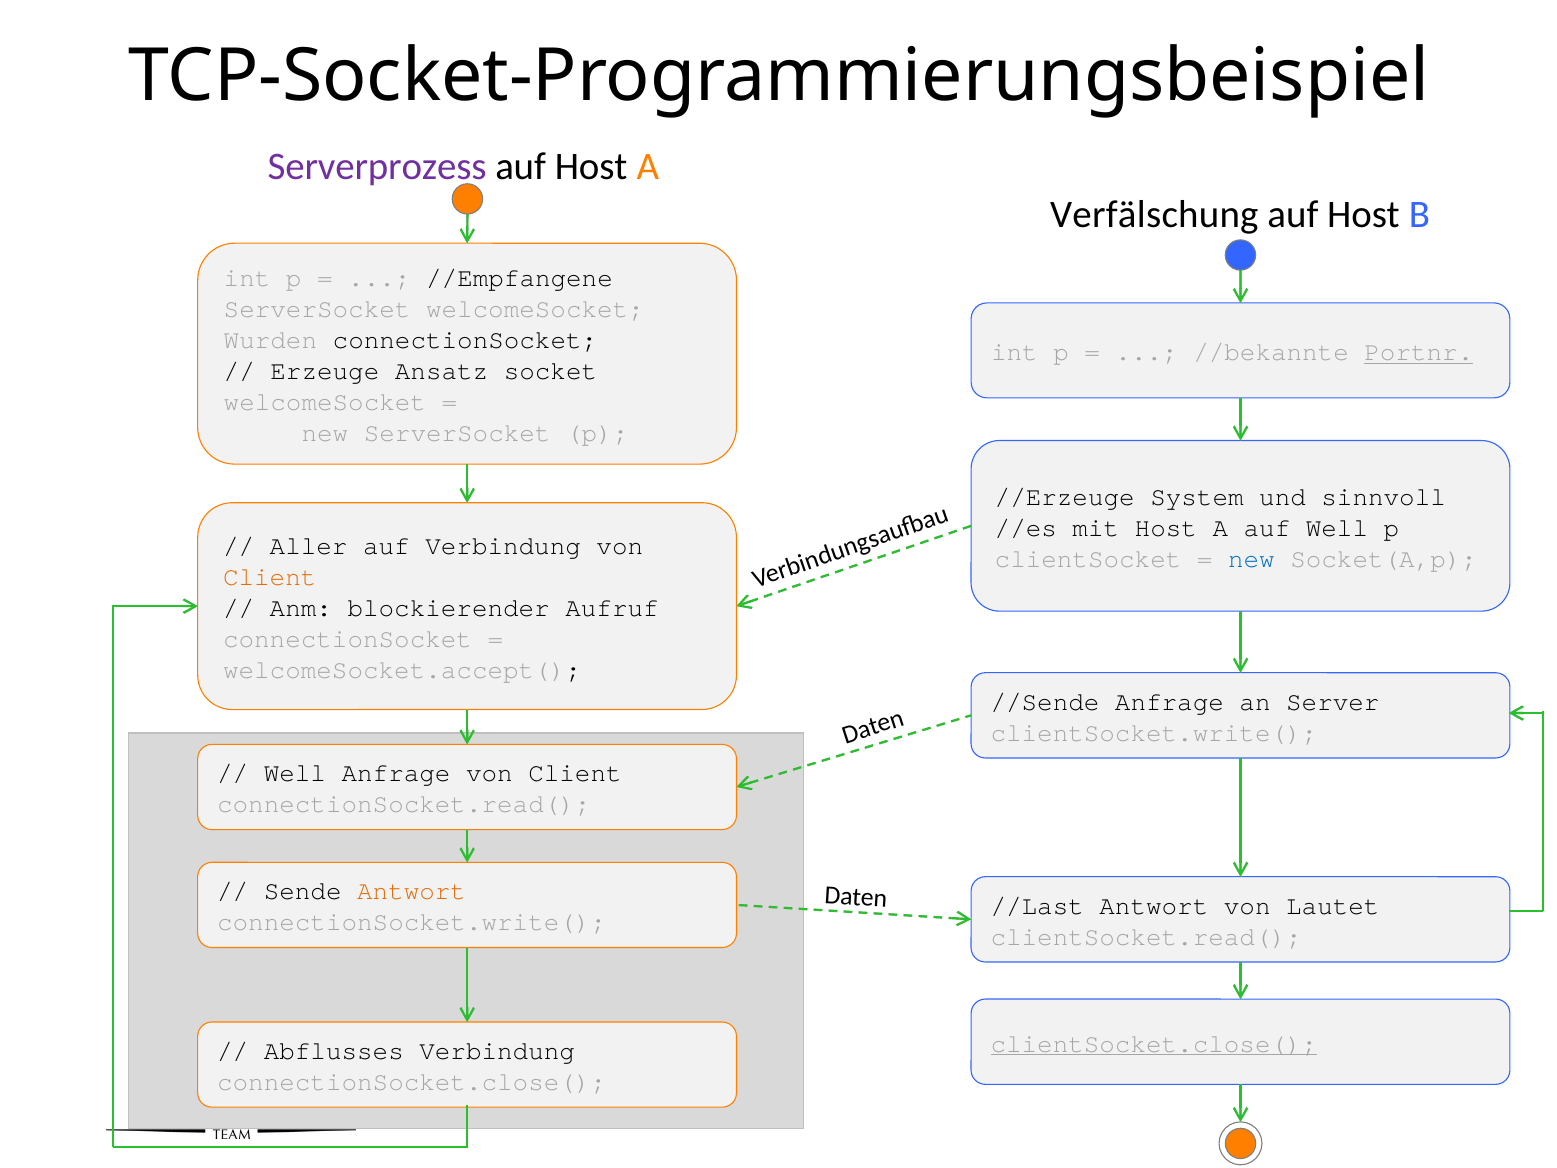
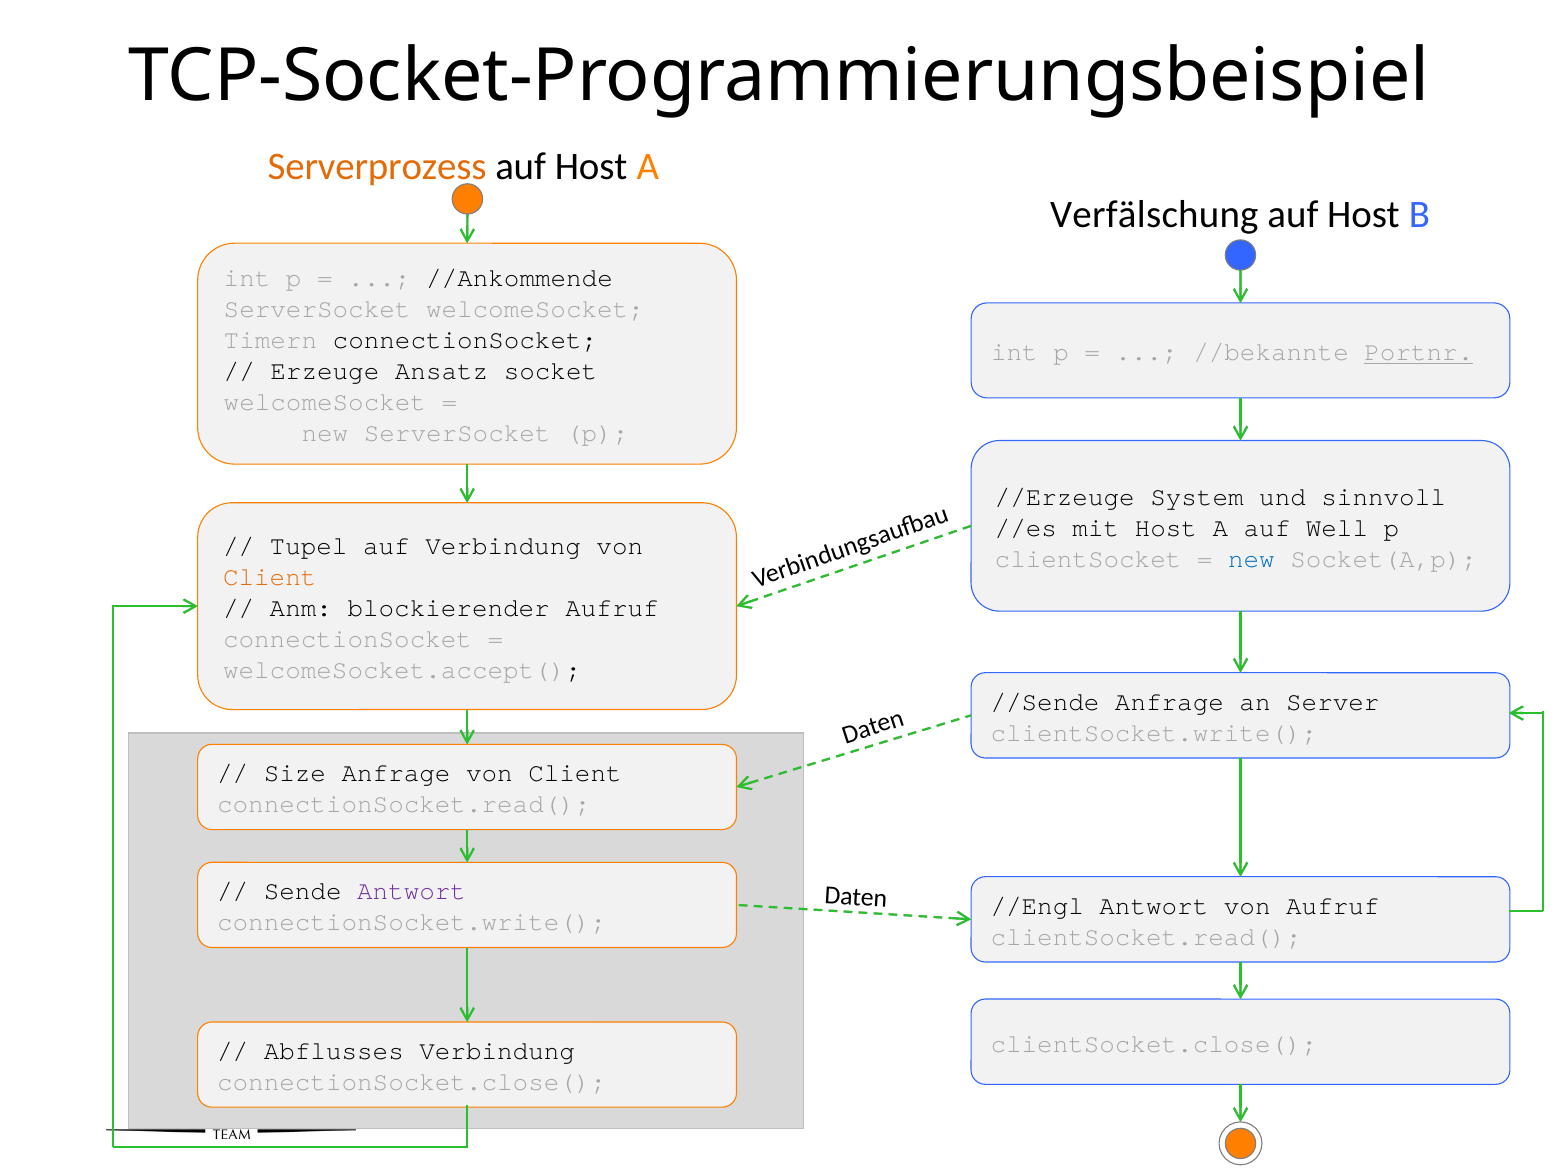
Serverprozess colour: purple -> orange (377, 167)
//Empfangene: //Empfangene -> //Ankommende (520, 278)
Wurden: Wurden -> Timern (270, 340)
Aller: Aller -> Tupel (309, 545)
Well: Well -> Size (295, 773)
Antwort colour: orange -> purple (412, 891)
//Last: //Last -> //Engl (1037, 905)
von Lautet: Lautet -> Aufruf (1333, 905)
clientSocket.close( underline: present -> none (1154, 1043)
